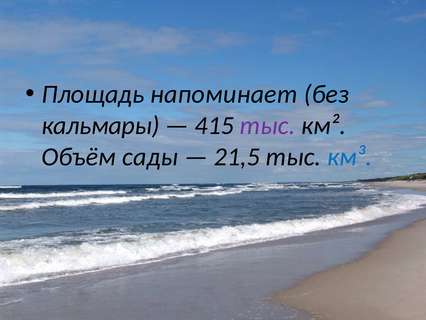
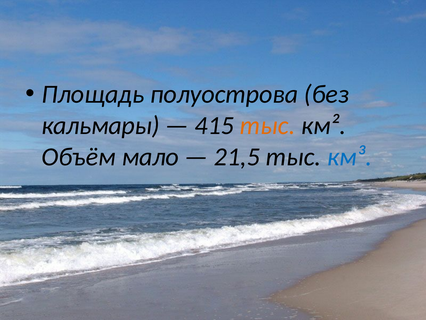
напоминает: напоминает -> полуострова (224, 94)
тыс colour: purple -> orange (268, 125)
сады: сады -> мало (150, 157)
